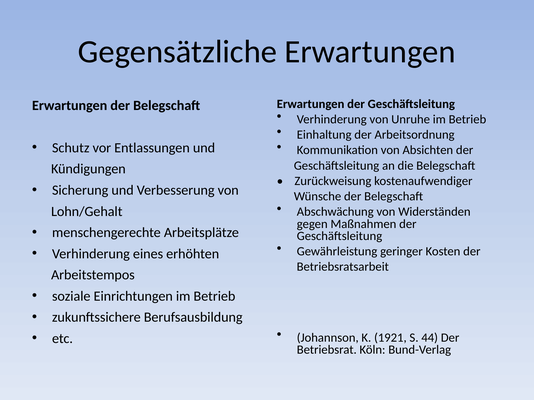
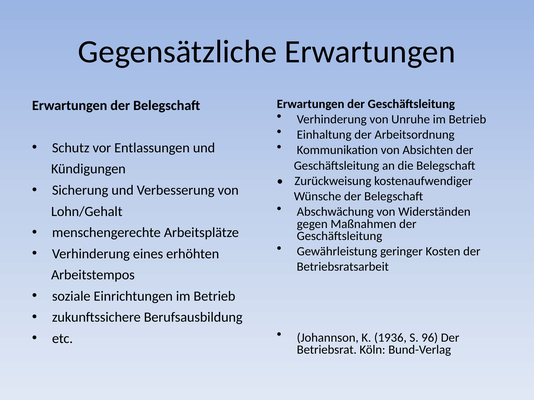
1921: 1921 -> 1936 (390, 338)
44: 44 -> 96 (430, 338)
